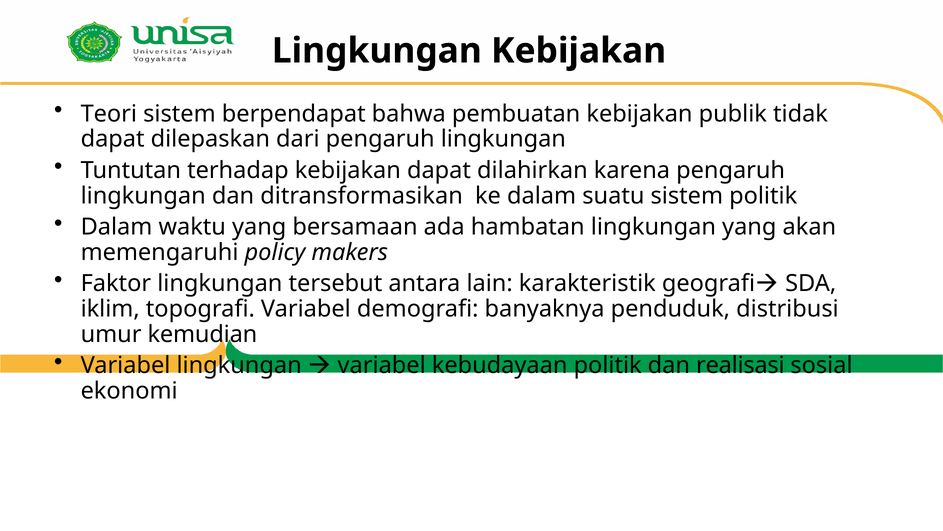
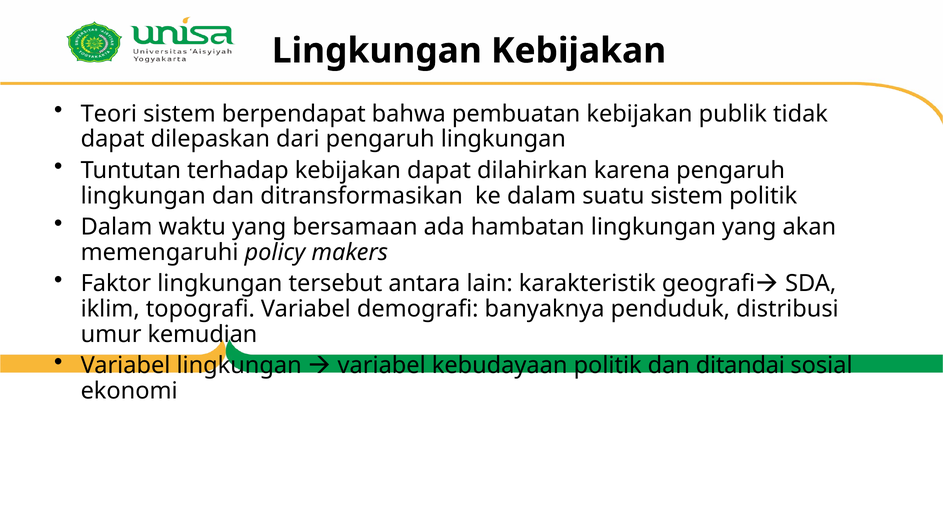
realisasi: realisasi -> ditandai (740, 365)
